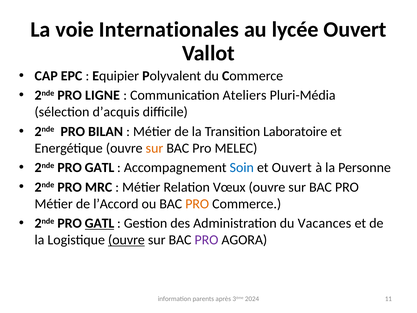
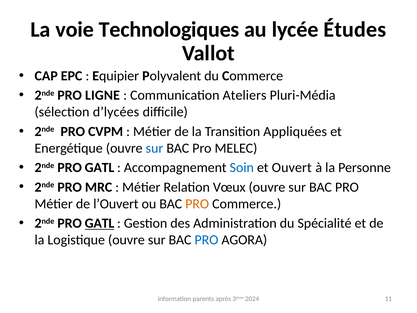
Internationales: Internationales -> Technologiques (169, 30)
lycée Ouvert: Ouvert -> Études (355, 30)
d’acquis: d’acquis -> d’lycées (116, 112)
BILAN: BILAN -> CVPM (106, 131)
Laboratoire: Laboratoire -> Appliquées (295, 131)
sur colour: orange -> blue (154, 148)
l’Accord: l’Accord -> l’Ouvert (116, 204)
Vacances: Vacances -> Spécialité (325, 223)
ouvre underline: present -> none (126, 240)
PRO colour: purple -> blue (206, 240)
